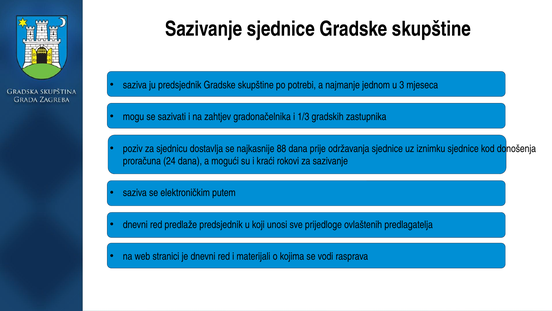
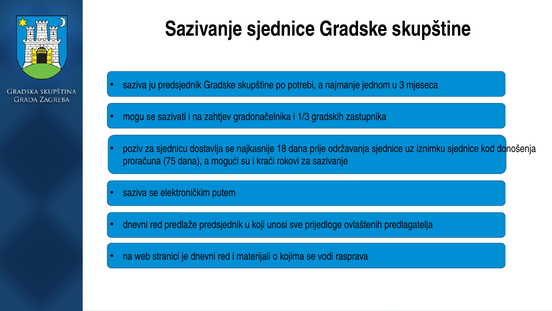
88: 88 -> 18 (282, 148)
24: 24 -> 75 (169, 161)
